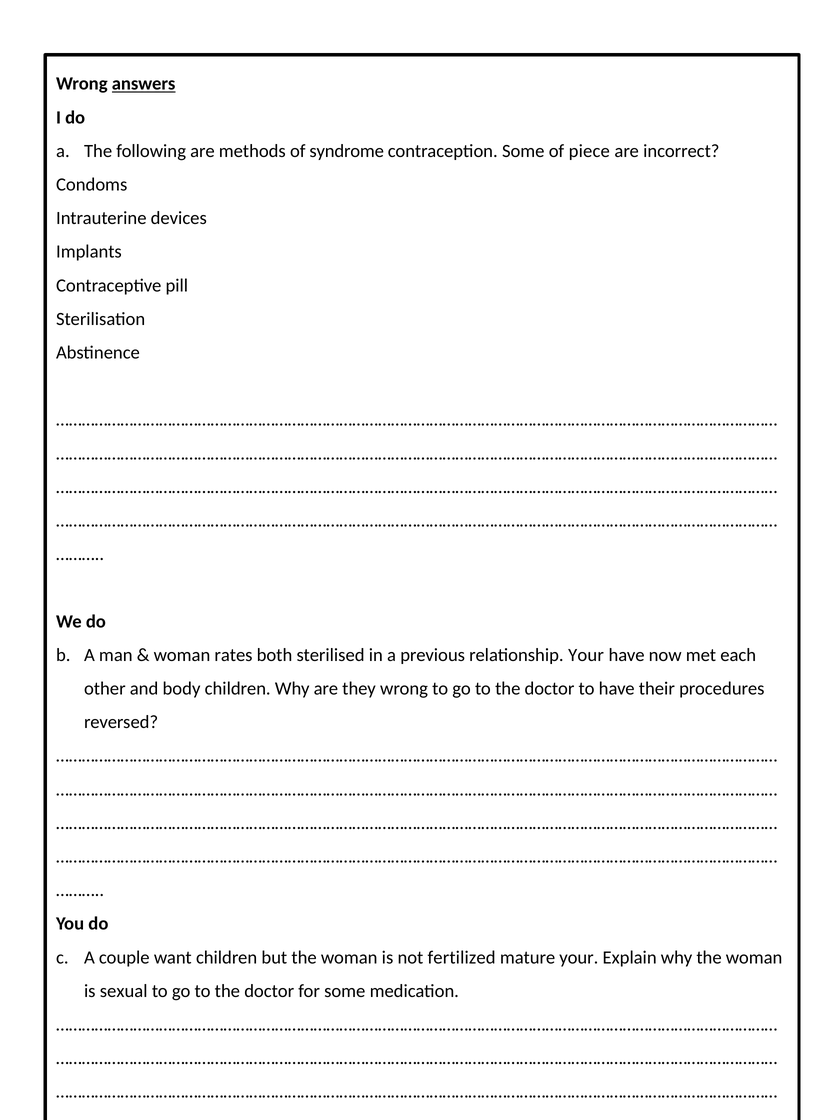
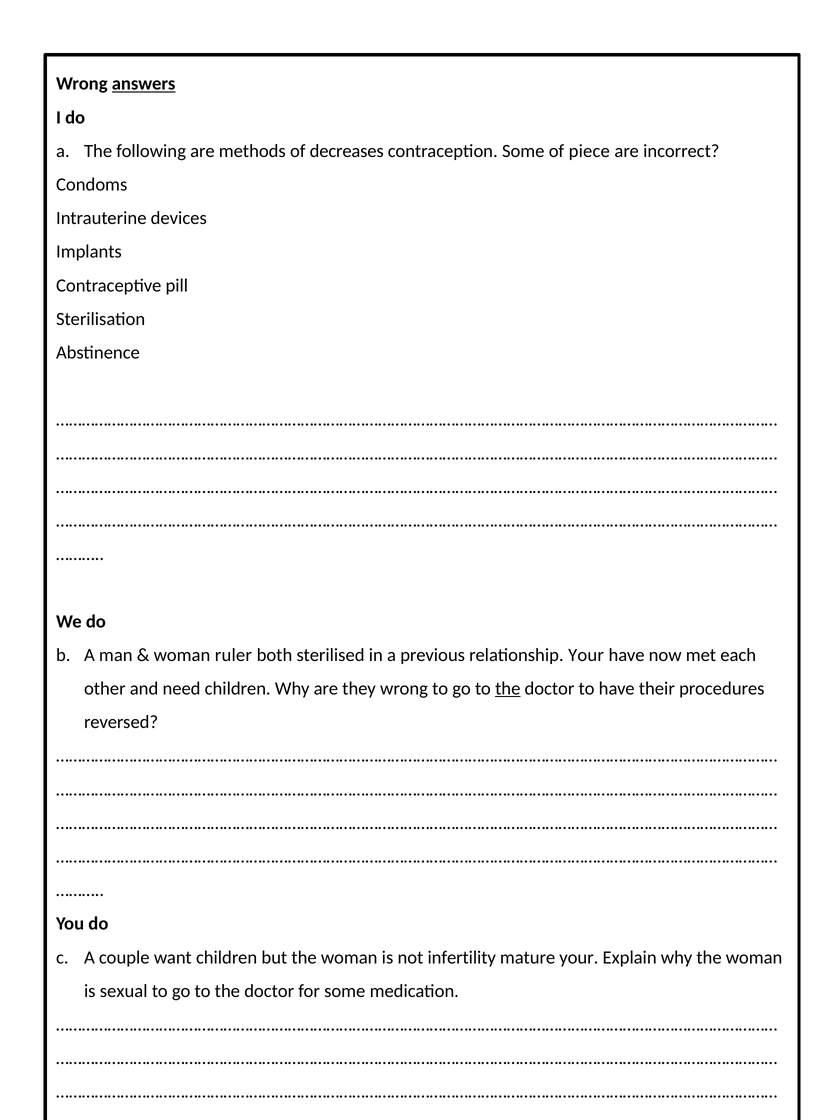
syndrome: syndrome -> decreases (347, 151)
rates: rates -> ruler (233, 655)
body: body -> need (182, 689)
the underline: none -> present (508, 689)
fertilized: fertilized -> infertility (462, 957)
